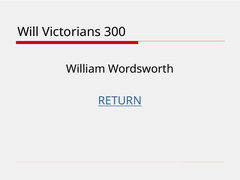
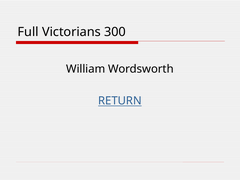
Will: Will -> Full (28, 32)
